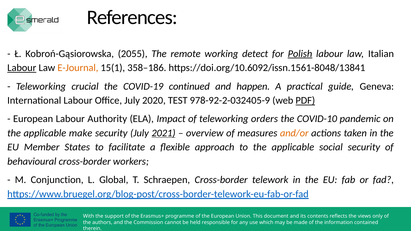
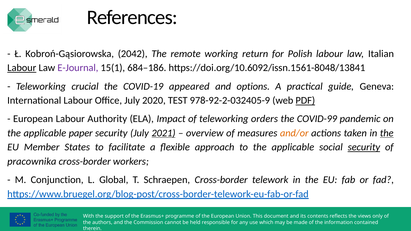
2055: 2055 -> 2042 (133, 54)
detect: detect -> return (255, 54)
Polish underline: present -> none (300, 54)
E-Journal colour: orange -> purple (78, 68)
358–186: 358–186 -> 684–186 (147, 68)
continued: continued -> appeared (189, 86)
happen: happen -> options (253, 86)
COVID-10: COVID-10 -> COVID-99 (317, 119)
make: make -> paper (81, 133)
the underline: none -> present (387, 133)
security underline: none -> present (364, 147)
behavioural: behavioural -> pracownika (32, 162)
